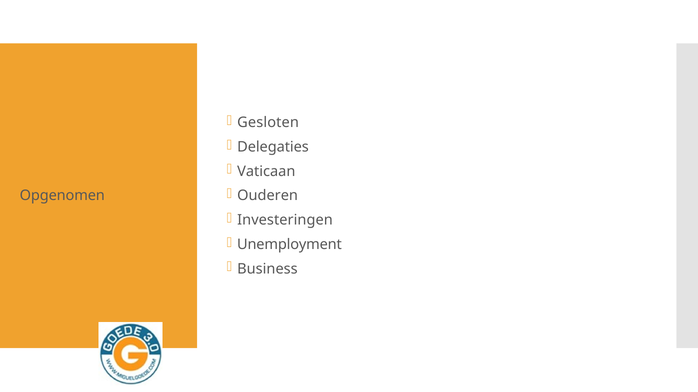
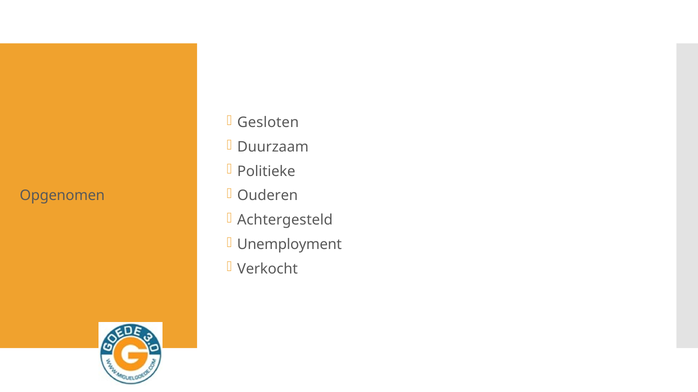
Delegaties: Delegaties -> Duurzaam (273, 147)
Vaticaan: Vaticaan -> Politieke (266, 172)
Investeringen: Investeringen -> Achtergesteld (285, 220)
Business: Business -> Verkocht (267, 269)
